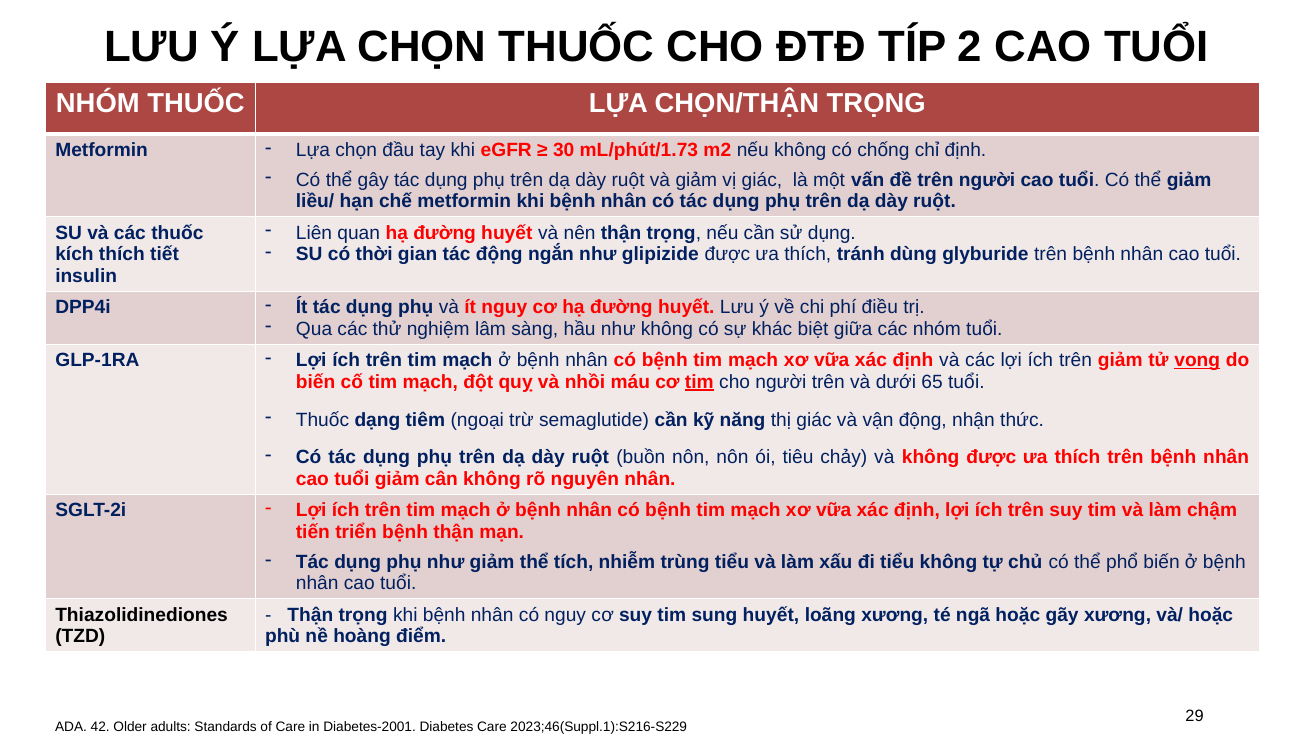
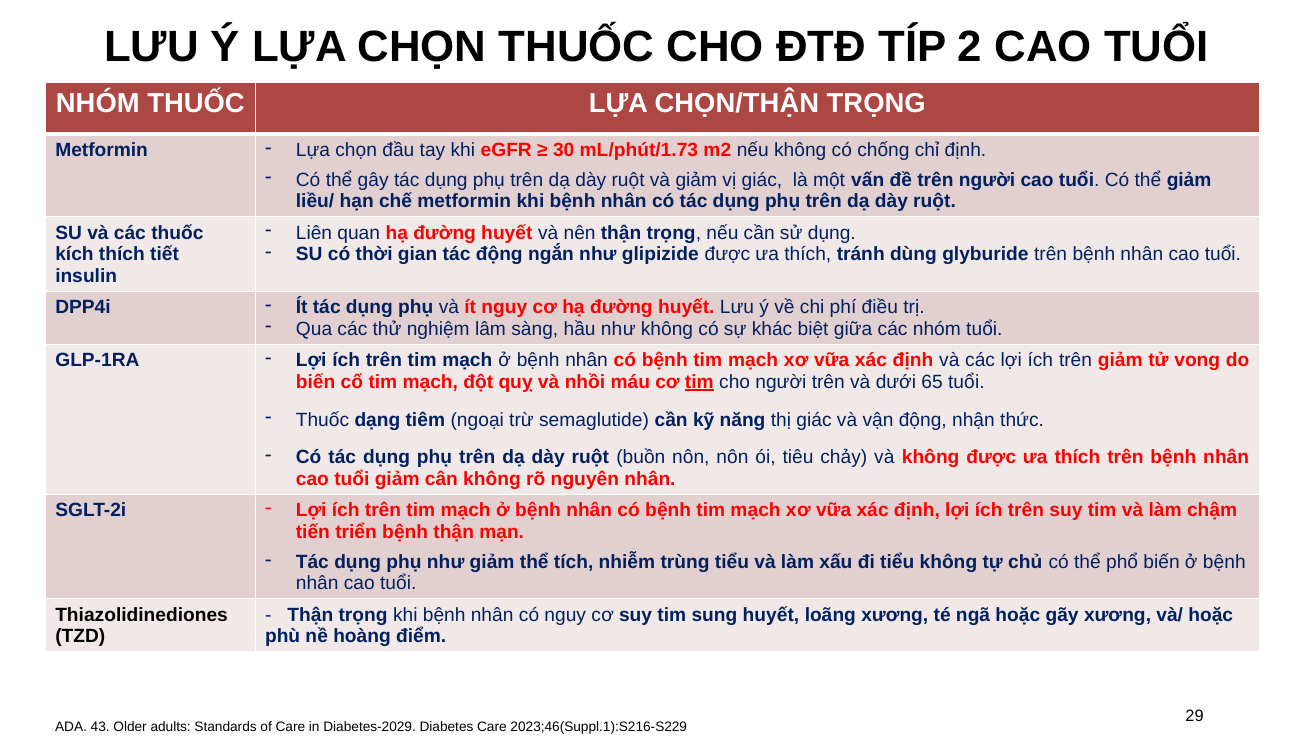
vong underline: present -> none (1197, 360)
42: 42 -> 43 (100, 727)
Diabetes-2001: Diabetes-2001 -> Diabetes-2029 (370, 727)
